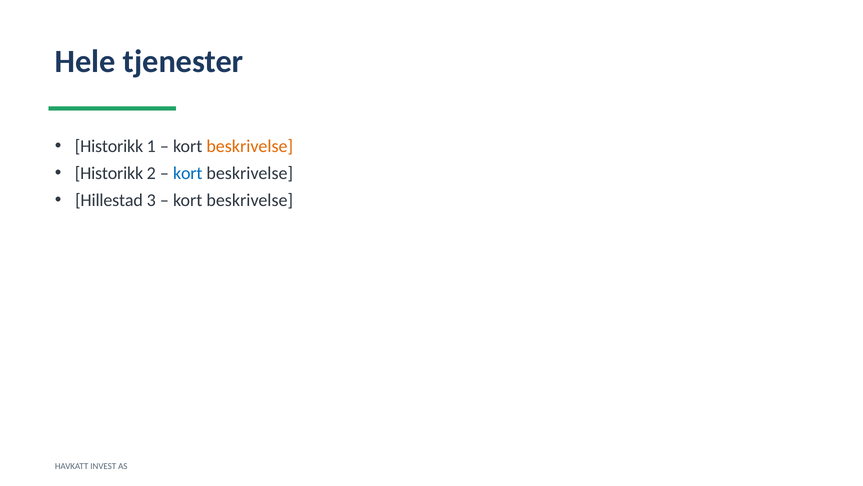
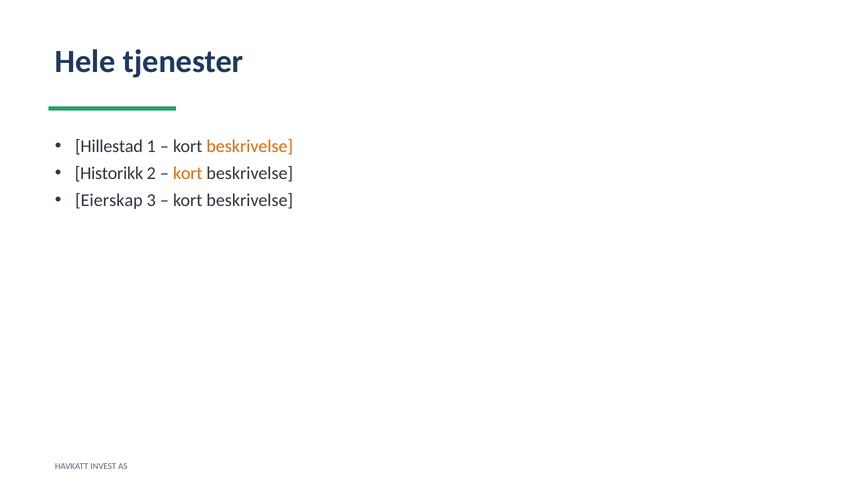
Historikk: Historikk -> Hillestad (109, 146)
kort colour: blue -> orange (188, 173)
Hillestad: Hillestad -> Eierskap (109, 200)
